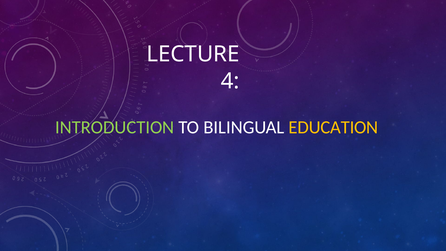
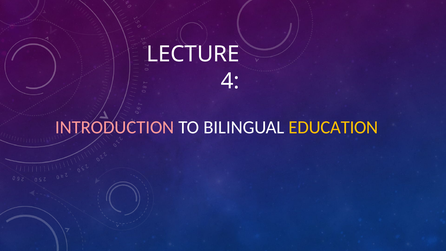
INTRODUCTION colour: light green -> pink (115, 127)
